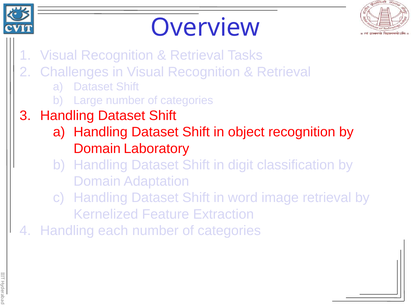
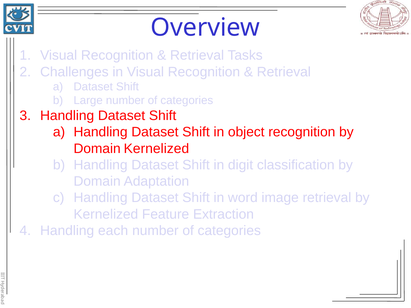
Domain Laboratory: Laboratory -> Kernelized (156, 149)
